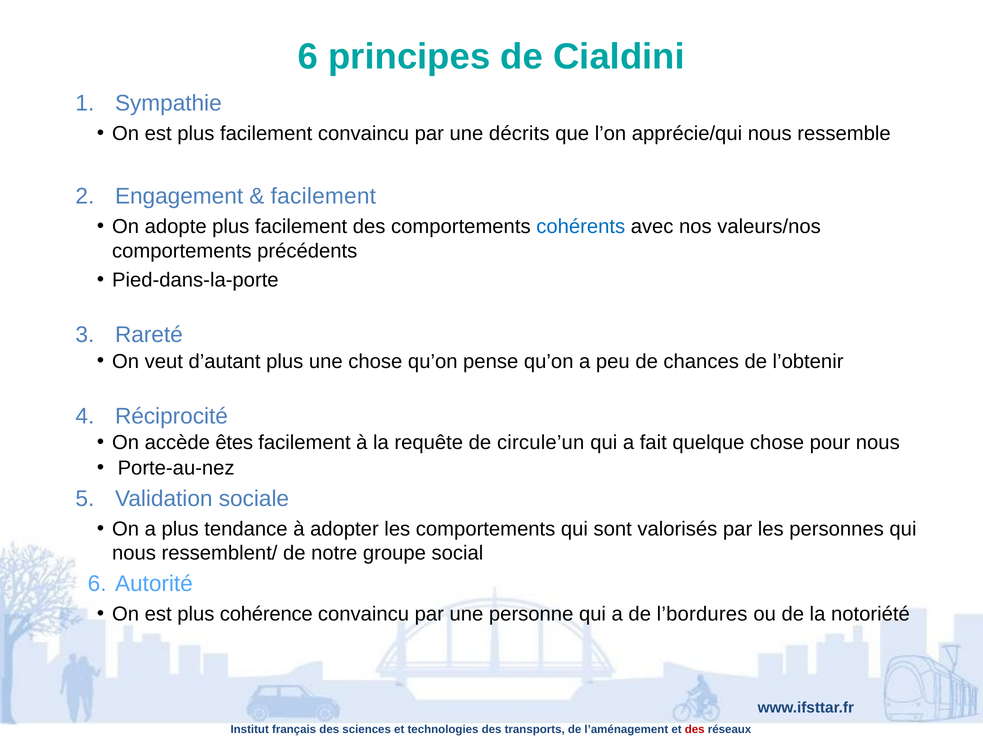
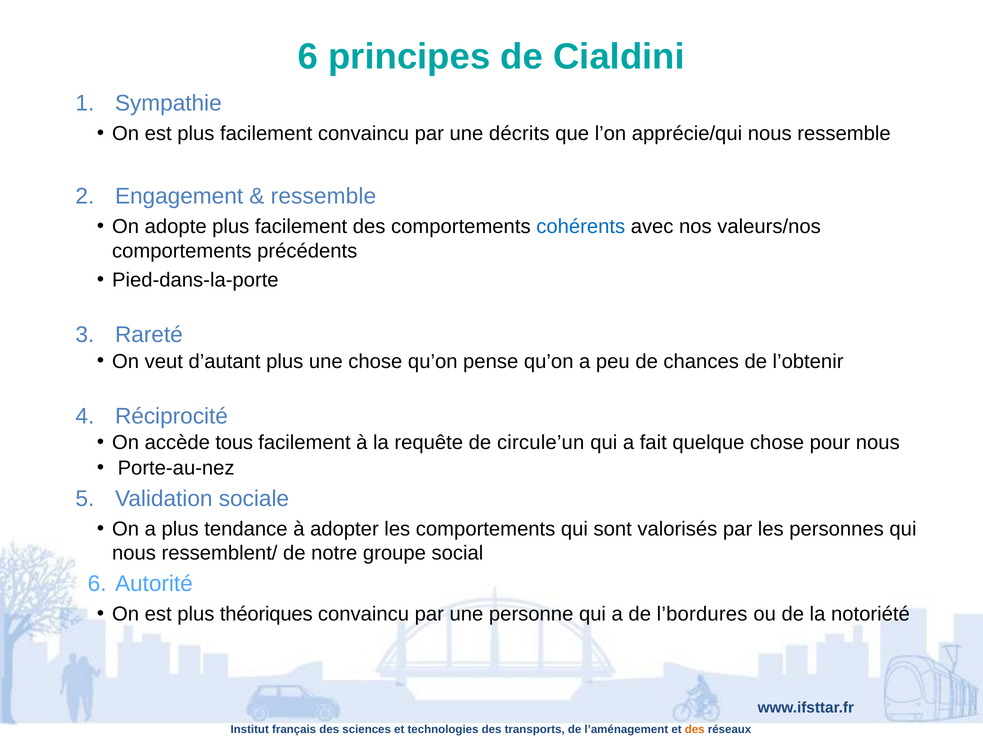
facilement: facilement -> ressemble (323, 196)
êtes: êtes -> tous (234, 443)
cohérence: cohérence -> théoriques (266, 614)
des colour: red -> orange (695, 730)
